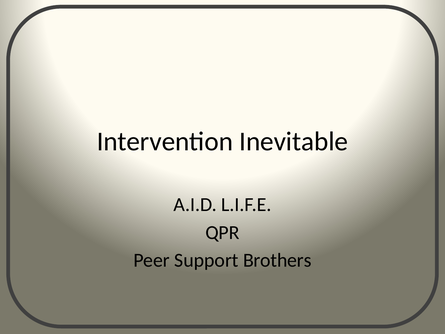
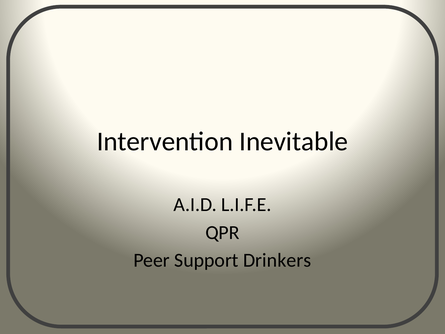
Brothers: Brothers -> Drinkers (277, 260)
